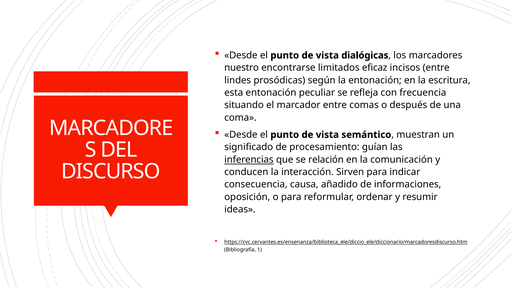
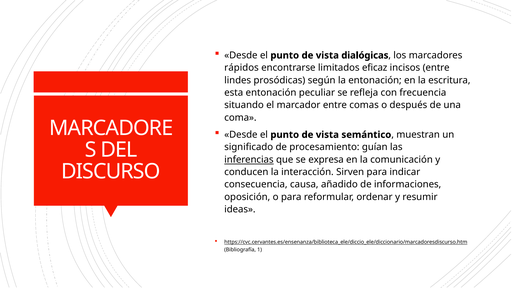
nuestro: nuestro -> rápidos (242, 68)
relación: relación -> expresa (326, 160)
